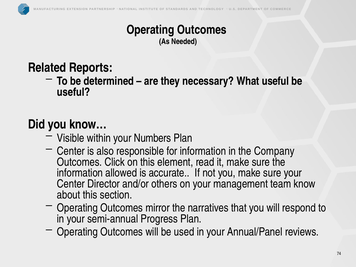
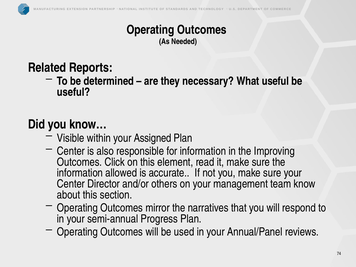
Numbers: Numbers -> Assigned (153, 138)
Company: Company -> Improving (274, 151)
